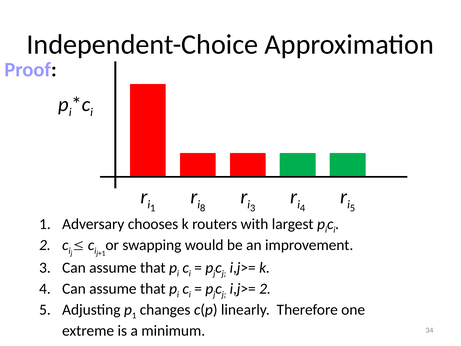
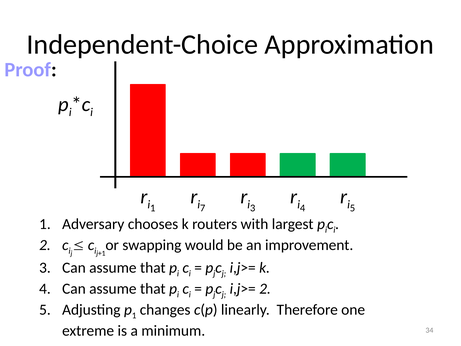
8: 8 -> 7 (203, 208)
